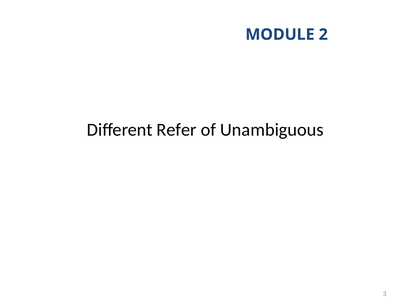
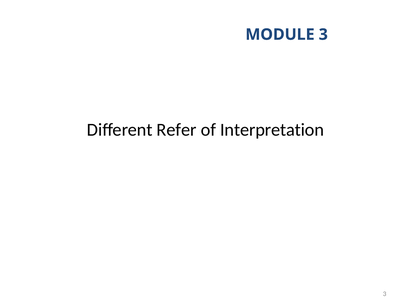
MODULE 2: 2 -> 3 (323, 35)
Unambiguous: Unambiguous -> Interpretation (272, 130)
